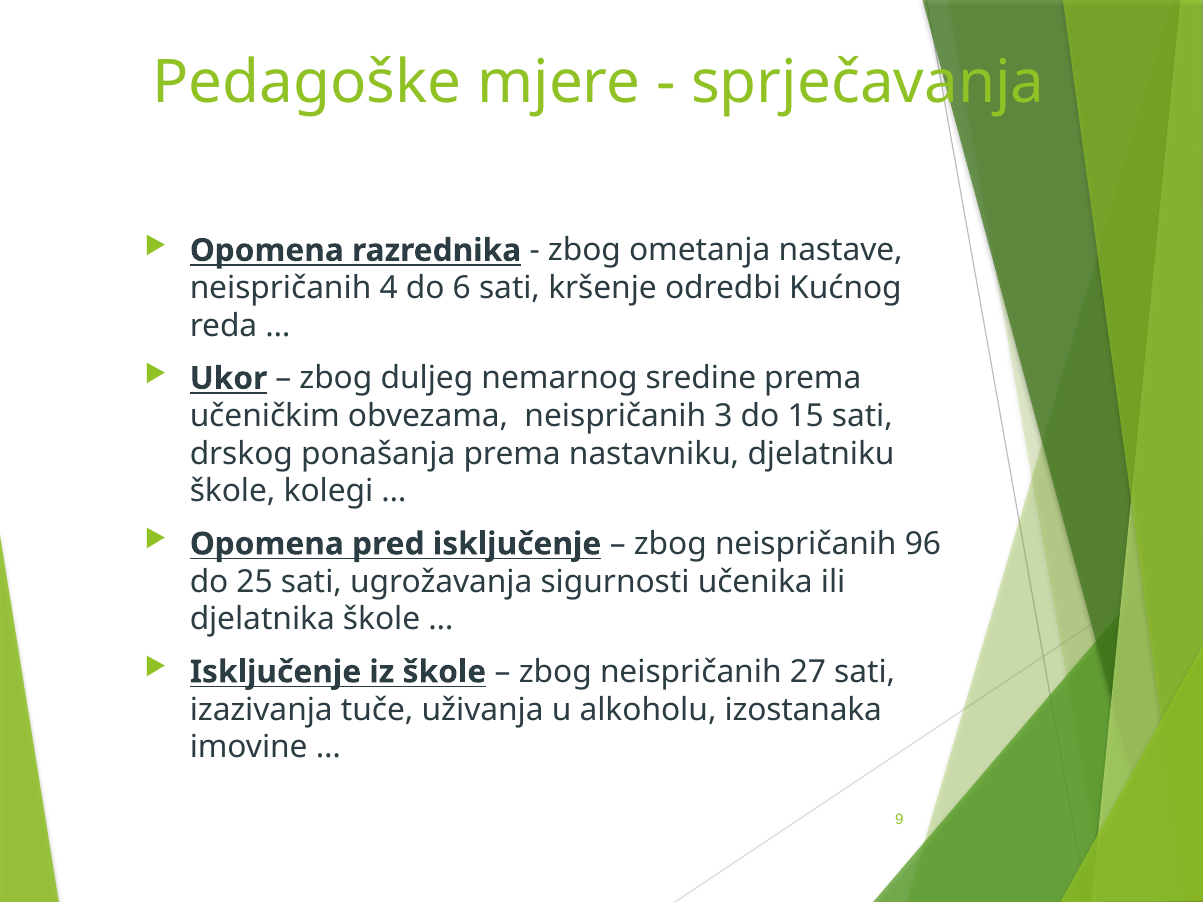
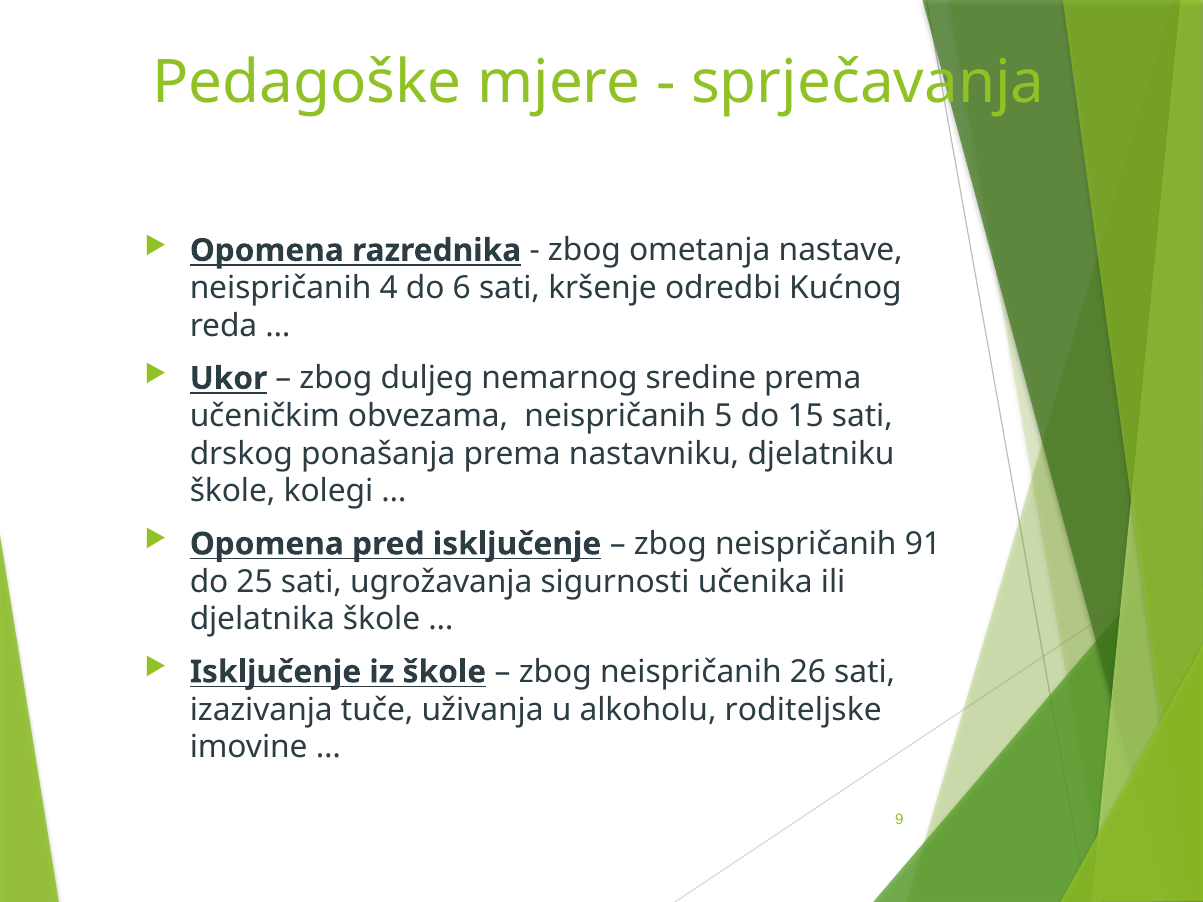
3: 3 -> 5 (723, 416)
96: 96 -> 91 (923, 544)
27: 27 -> 26 (808, 672)
izostanaka: izostanaka -> roditeljske (803, 710)
